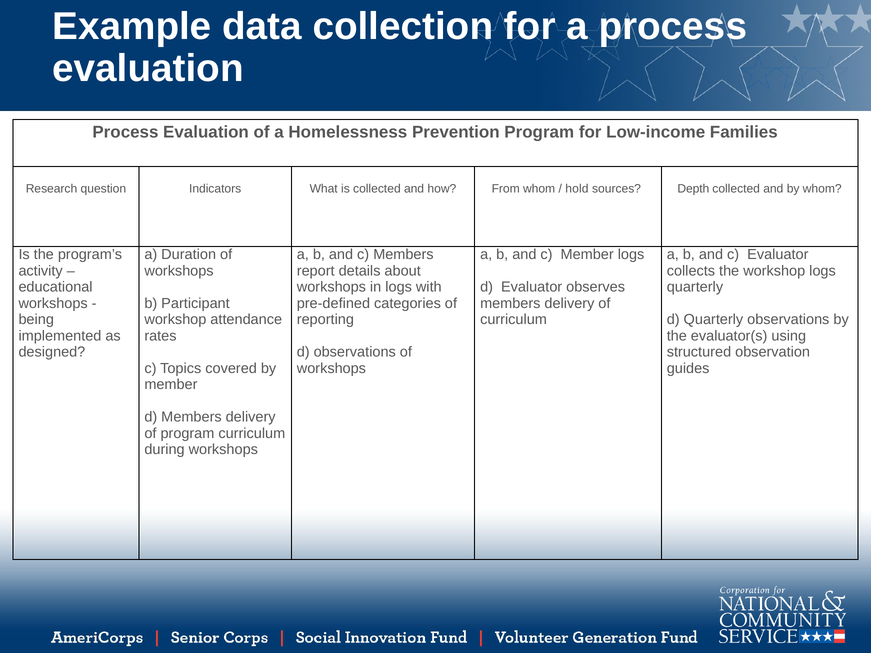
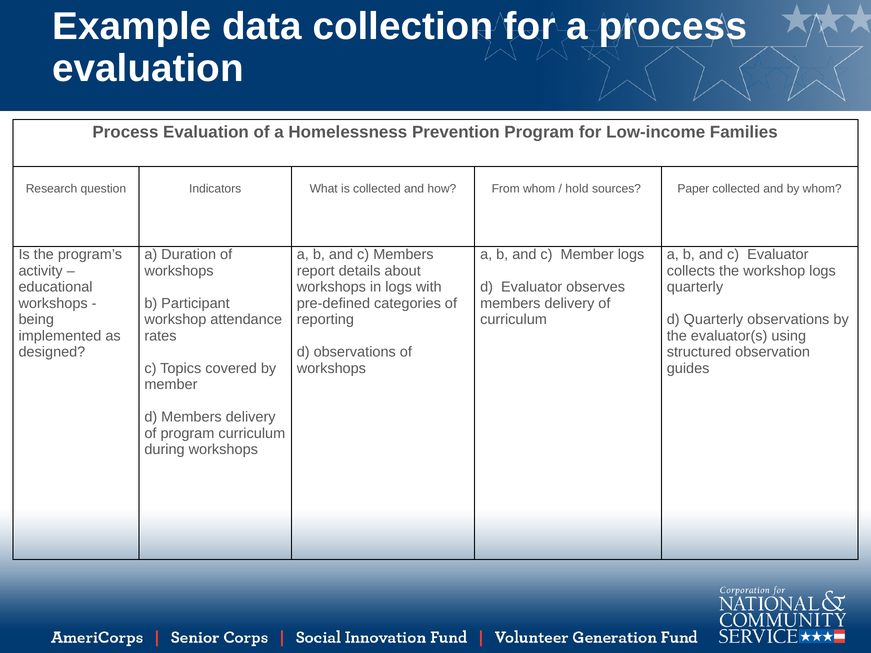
Depth: Depth -> Paper (693, 189)
